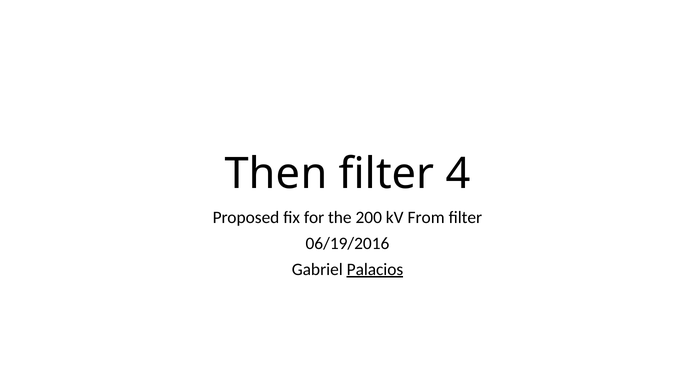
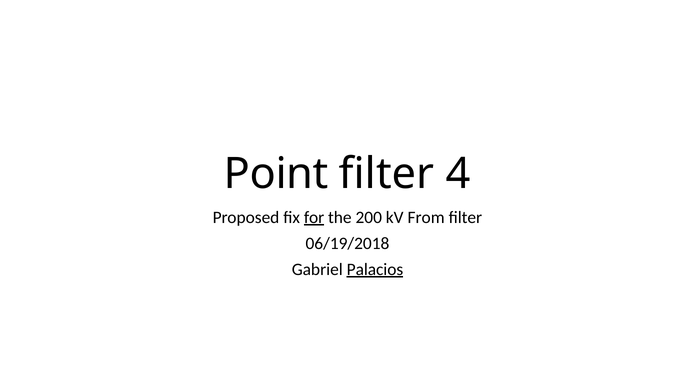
Then: Then -> Point (276, 174)
for underline: none -> present (314, 217)
06/19/2016: 06/19/2016 -> 06/19/2018 (347, 243)
